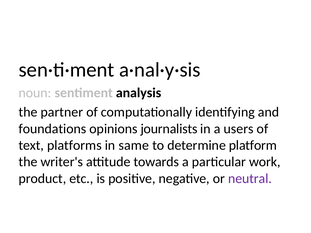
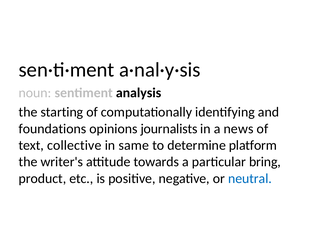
partner: partner -> starting (62, 112)
users: users -> news (239, 129)
platforms: platforms -> collective (74, 145)
work: work -> bring (265, 162)
neutral colour: purple -> blue (250, 179)
